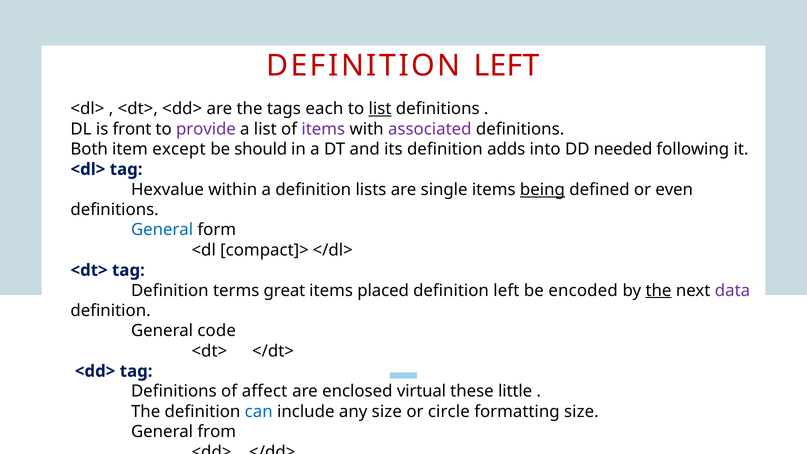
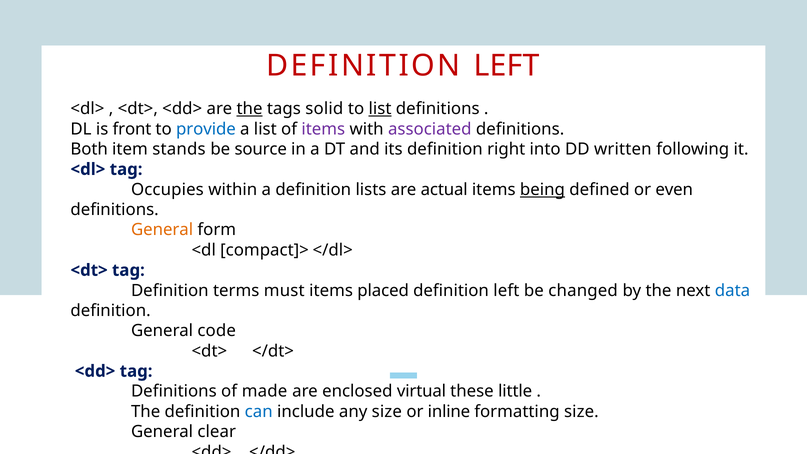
the underline: none -> present (250, 109)
each: each -> solid (324, 109)
provide colour: purple -> blue (206, 129)
except: except -> stands (179, 149)
should: should -> source (261, 149)
adds: adds -> right (506, 149)
needed: needed -> written (623, 149)
Hexvalue: Hexvalue -> Occupies (167, 190)
single: single -> actual (444, 190)
General colour: blue -> orange (162, 230)
great: great -> must (284, 290)
encoded: encoded -> changed (583, 290)
the underline: present -> none (658, 290)
data colour: purple -> blue (732, 290)
affect: affect -> made (265, 391)
circle: circle -> inline (449, 412)
from: from -> clear (217, 432)
